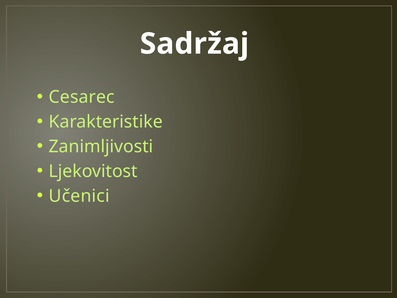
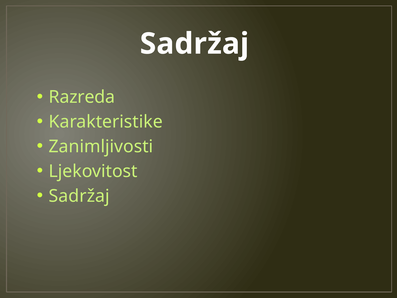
Cesarec: Cesarec -> Razreda (82, 97)
Učenici: Učenici -> Sadržaj (79, 196)
